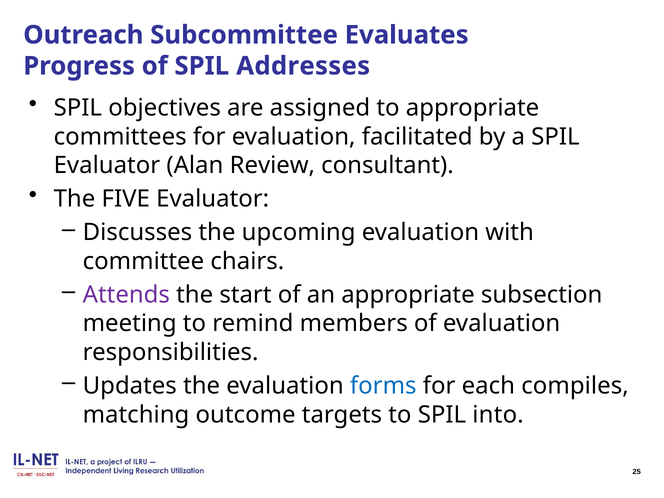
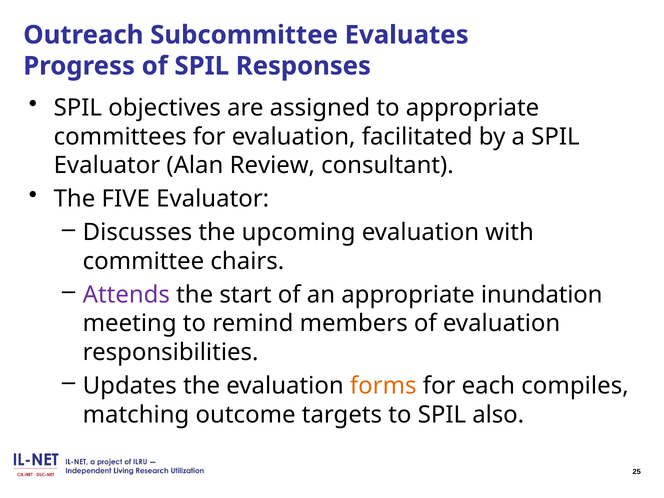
Addresses: Addresses -> Responses (303, 66)
subsection: subsection -> inundation (542, 295)
forms colour: blue -> orange (383, 386)
into: into -> also (498, 415)
